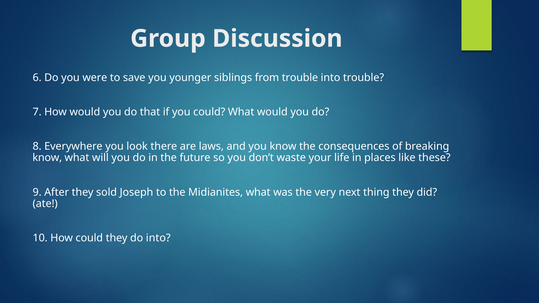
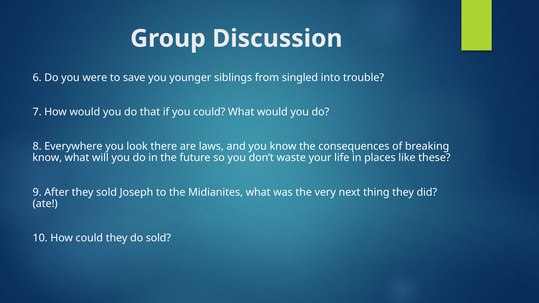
from trouble: trouble -> singled (300, 78)
do into: into -> sold (158, 238)
